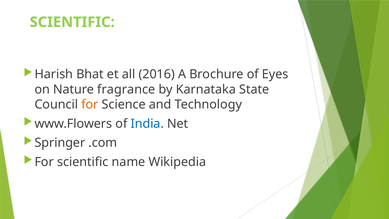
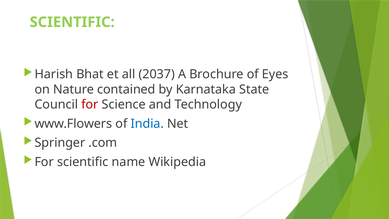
2016: 2016 -> 2037 (157, 74)
fragrance: fragrance -> contained (126, 89)
for colour: orange -> red (90, 104)
